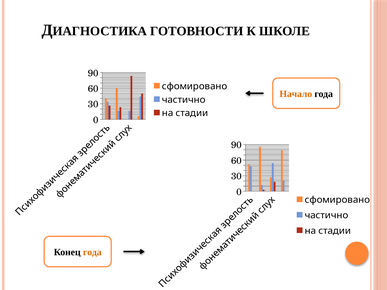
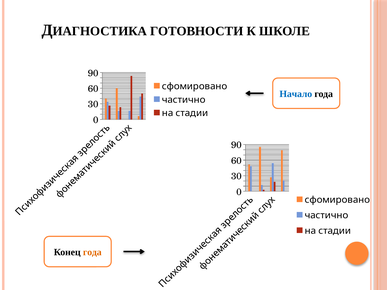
Начало colour: orange -> blue (296, 94)
